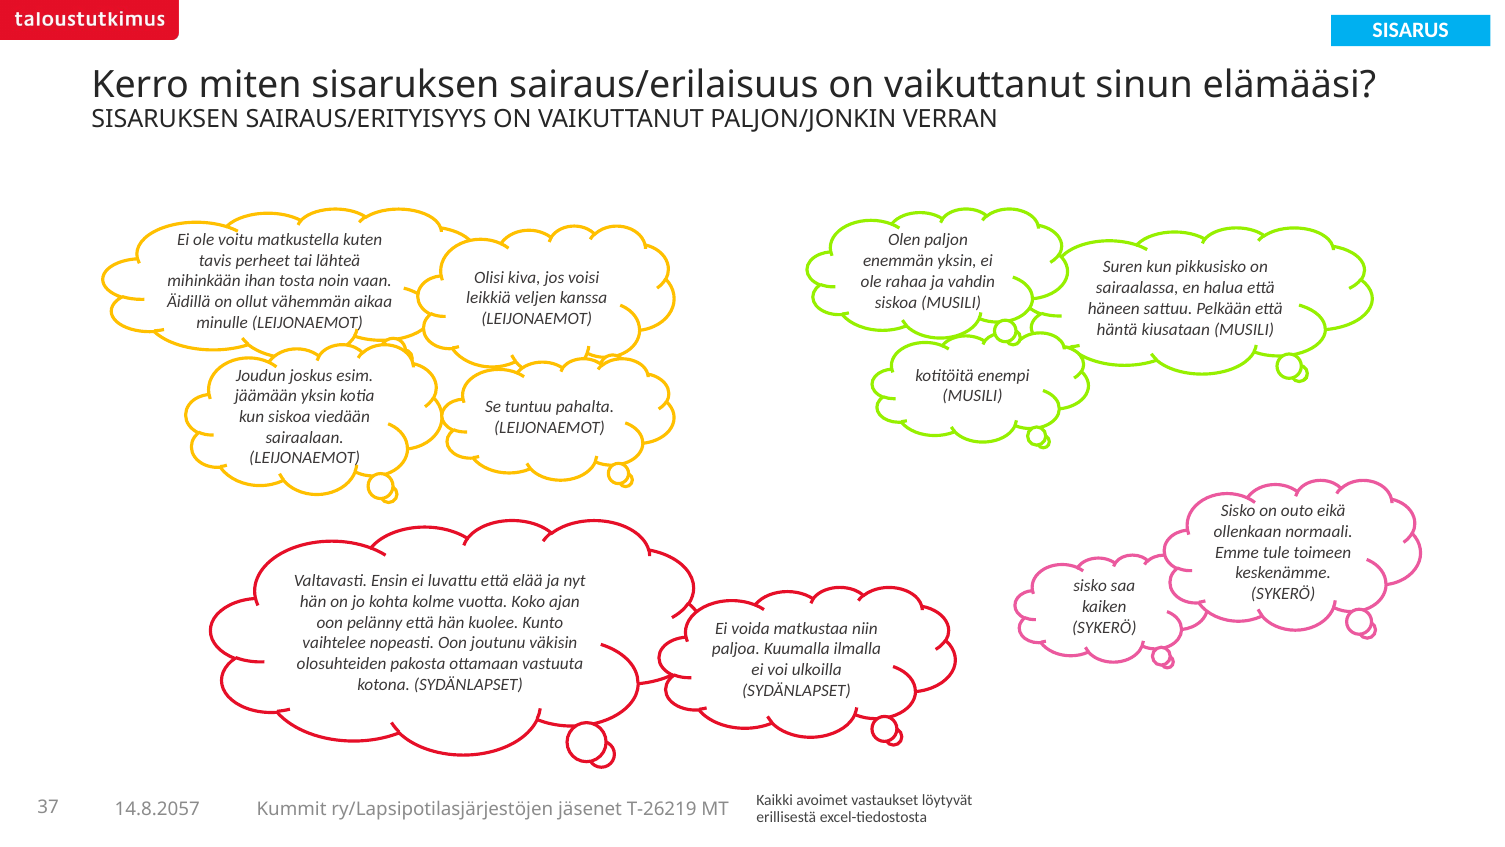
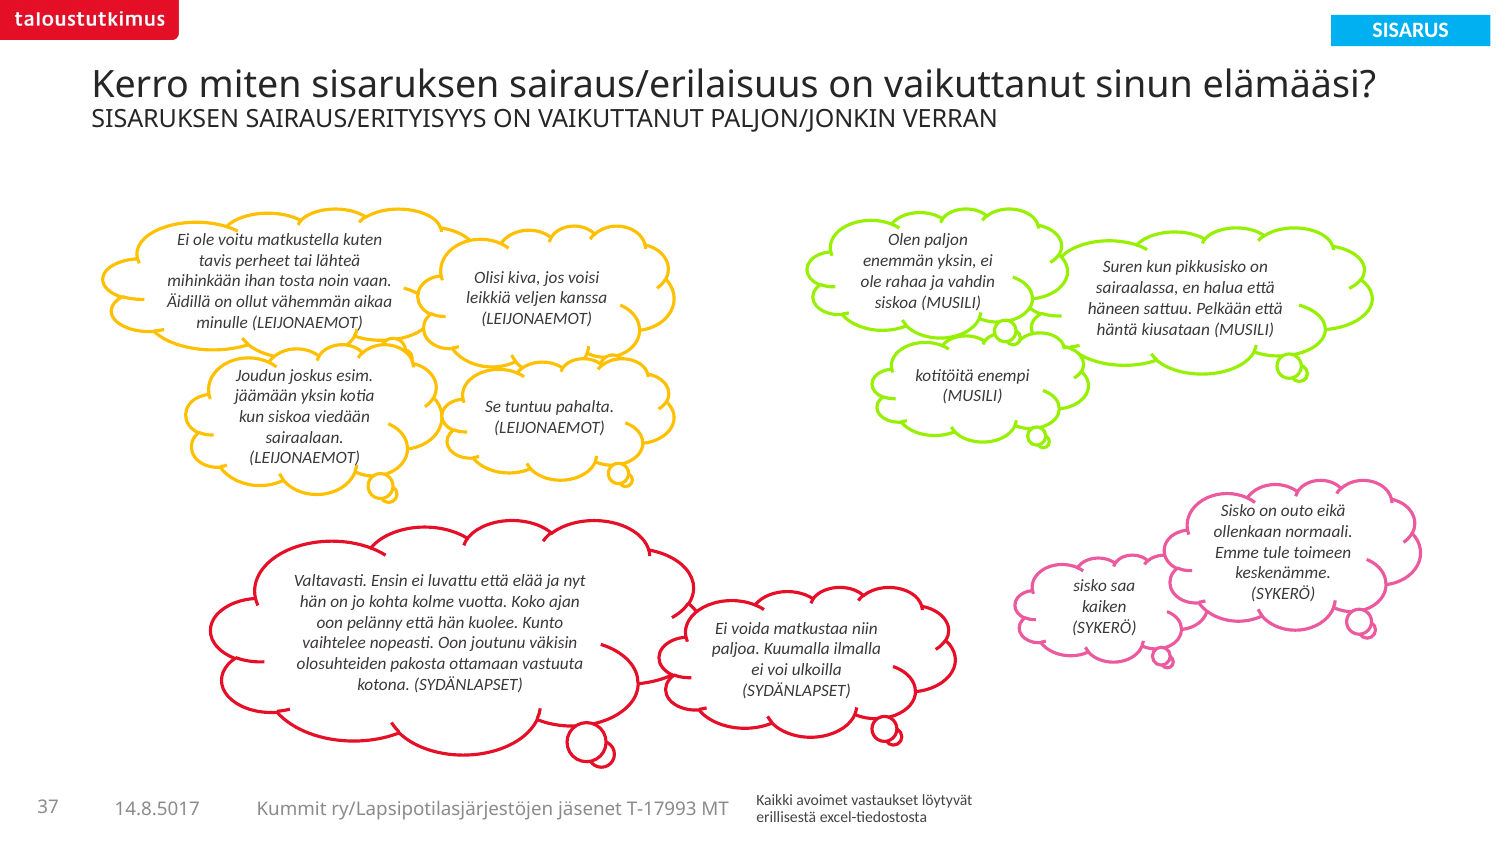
14.8.2057: 14.8.2057 -> 14.8.5017 (157, 808)
T-26219: T-26219 -> T-17993 (662, 808)
